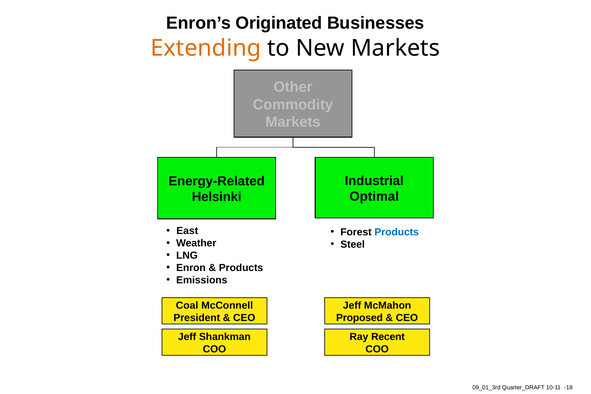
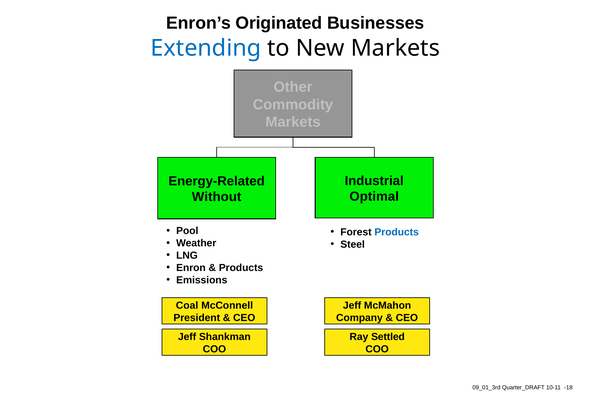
Extending colour: orange -> blue (206, 48)
Helsinki: Helsinki -> Without (217, 197)
East: East -> Pool (187, 231)
Proposed: Proposed -> Company (359, 318)
Recent: Recent -> Settled (388, 337)
